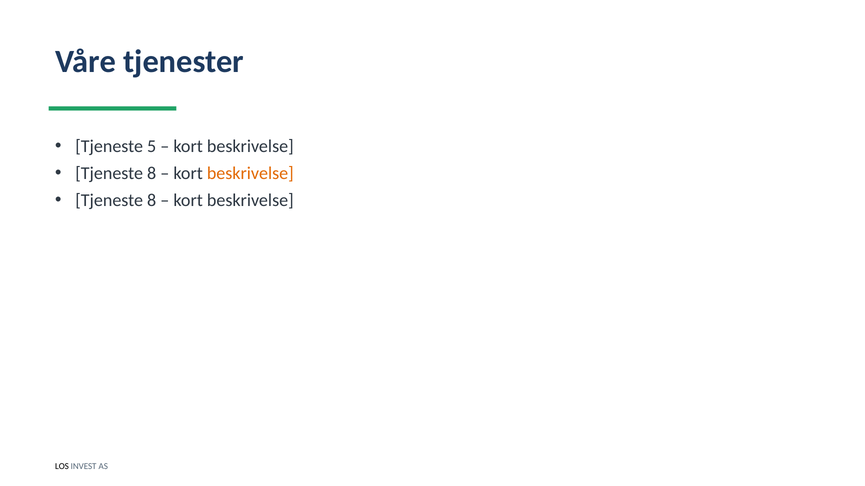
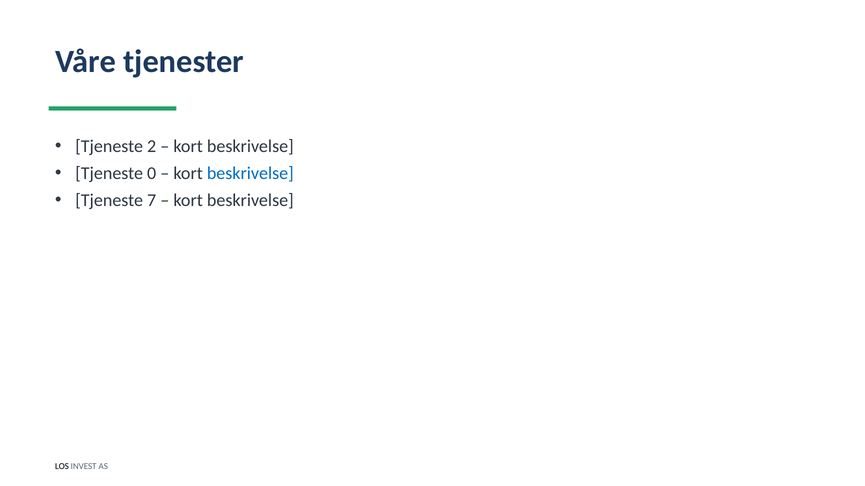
5: 5 -> 2 (152, 147)
8: 8 -> 0 (152, 174)
beskrivelse colour: orange -> blue (250, 174)
8: 8 -> 7 (152, 201)
